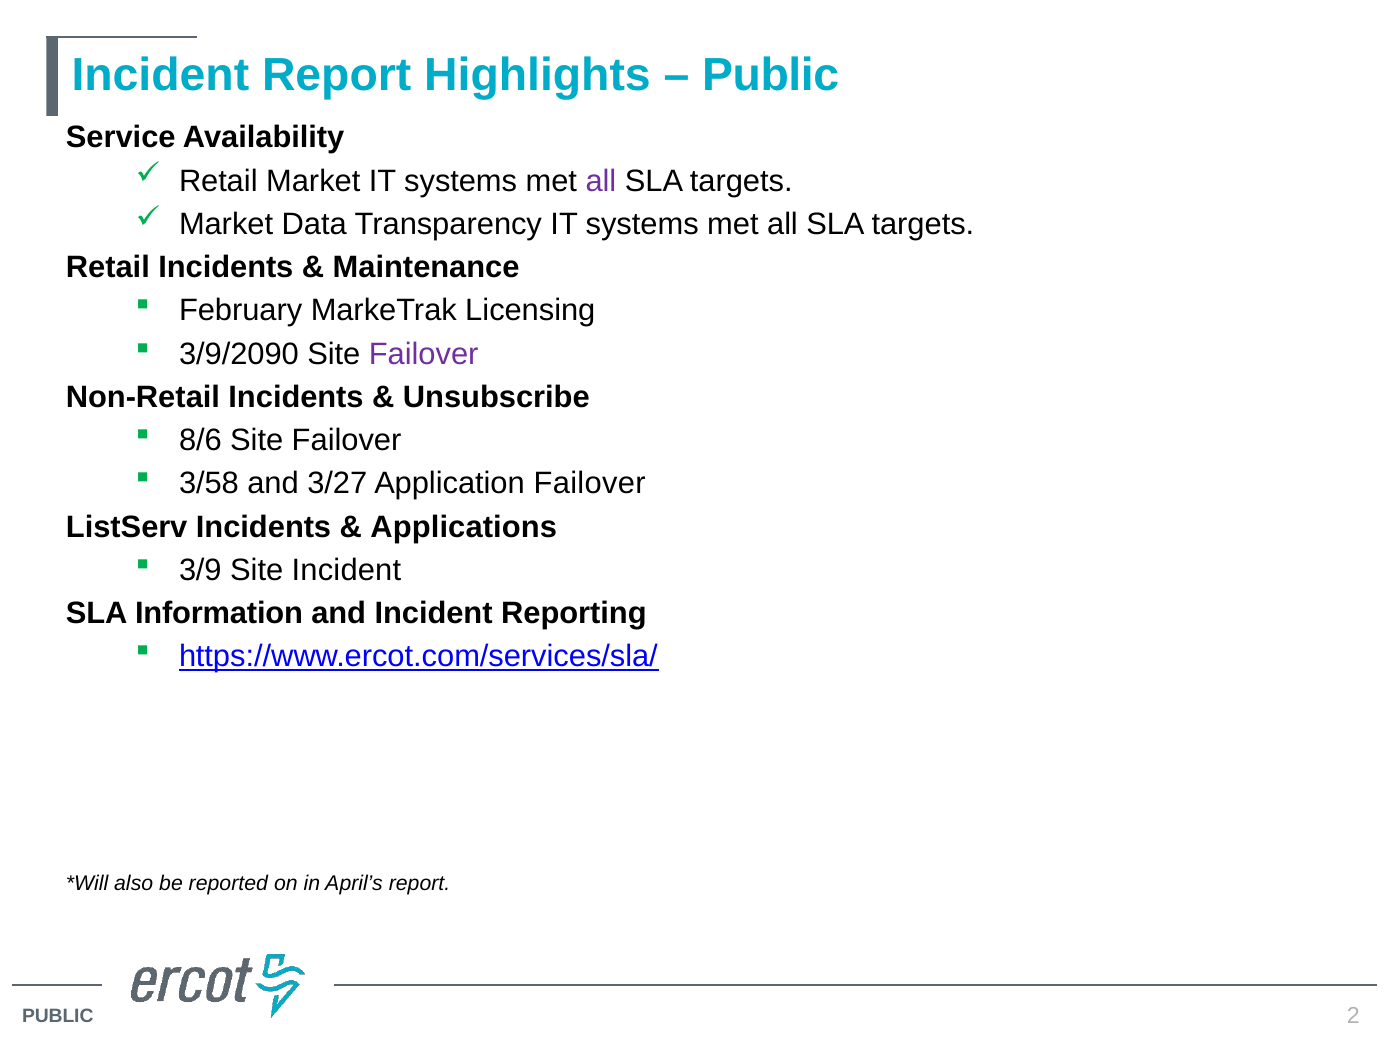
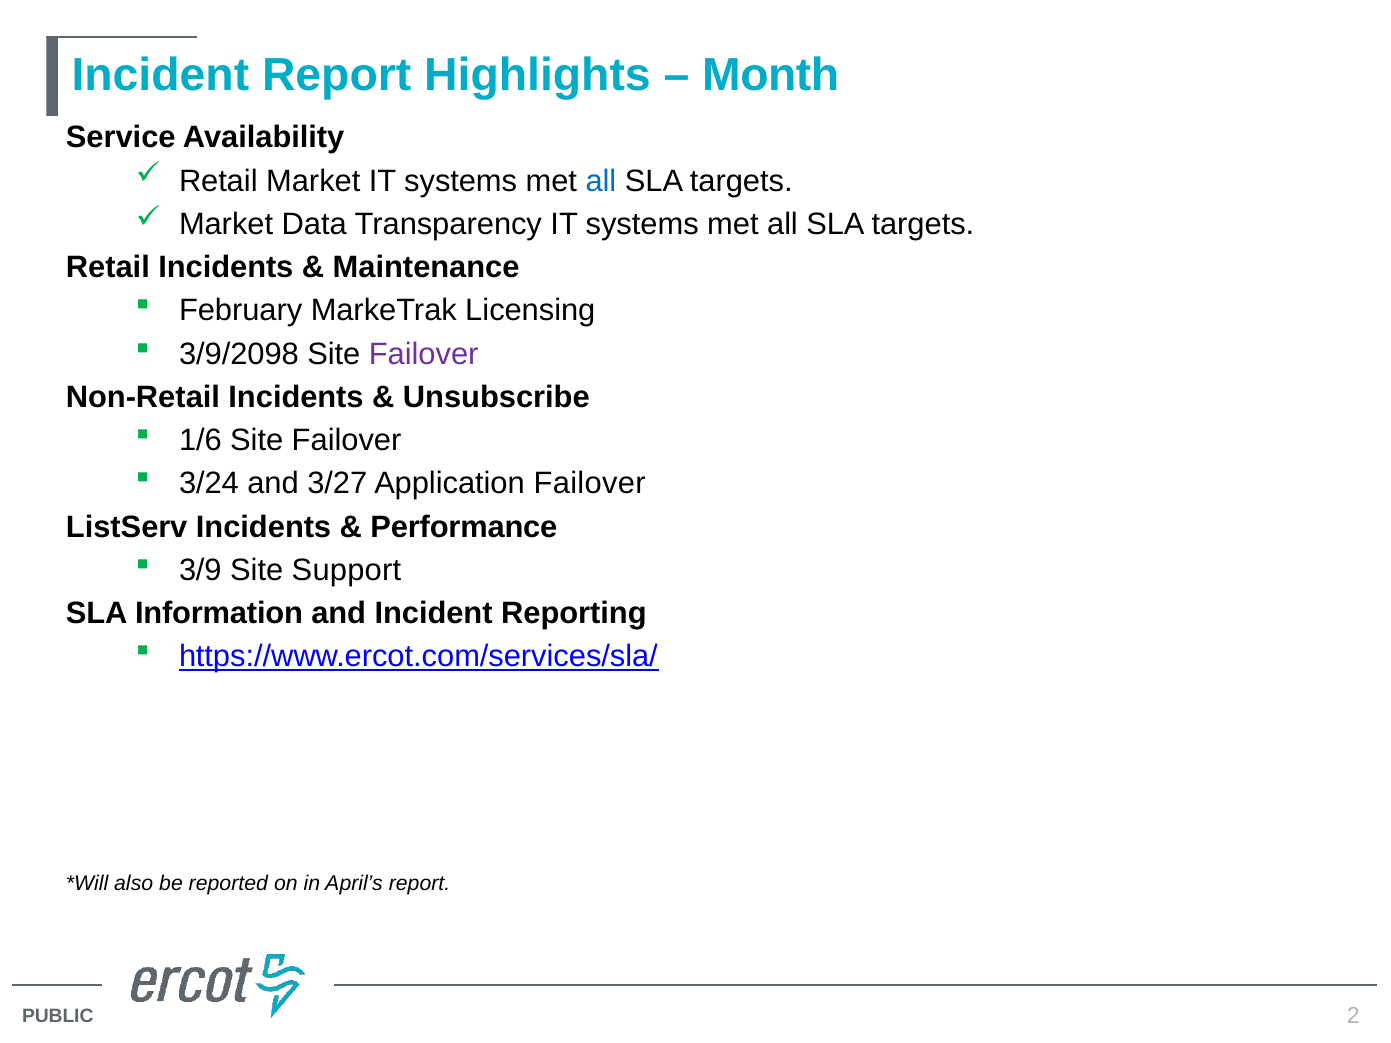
Public: Public -> Month (771, 75)
all colour: purple -> blue (601, 181)
3/9/2090: 3/9/2090 -> 3/9/2098 (239, 354)
8/6: 8/6 -> 1/6 (200, 441)
3/58: 3/58 -> 3/24 (209, 484)
Applications: Applications -> Performance (464, 527)
Site Incident: Incident -> Support (346, 570)
